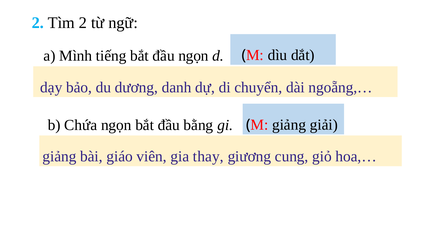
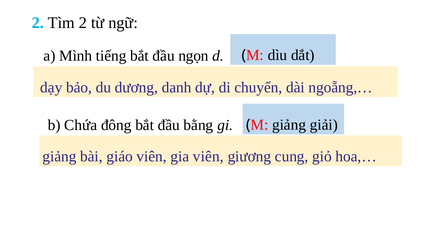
Chứa ngọn: ngọn -> đông (116, 125)
gia thay: thay -> viên (208, 156)
